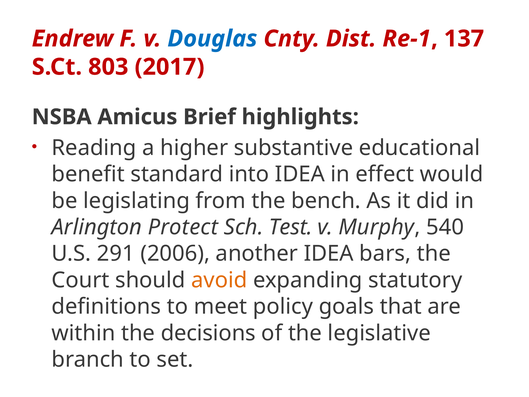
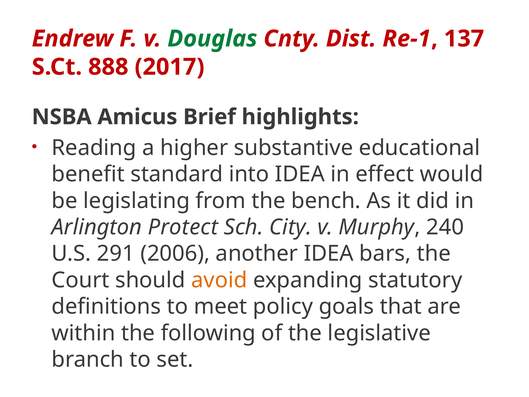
Douglas colour: blue -> green (212, 39)
803: 803 -> 888 (108, 67)
Test: Test -> City (290, 227)
540: 540 -> 240 (445, 227)
decisions: decisions -> following (208, 333)
